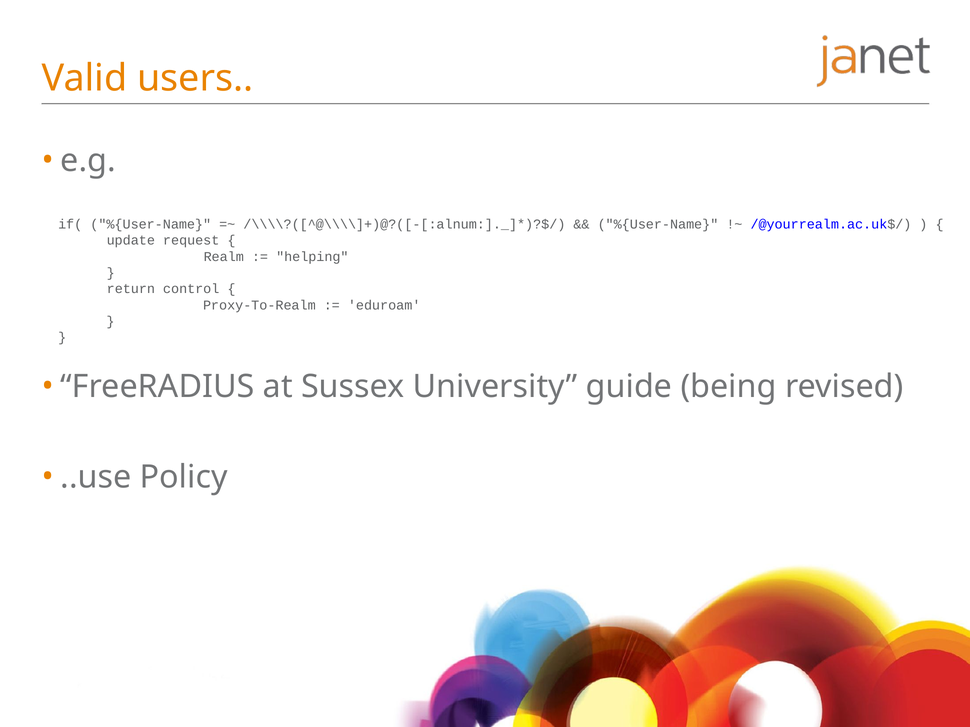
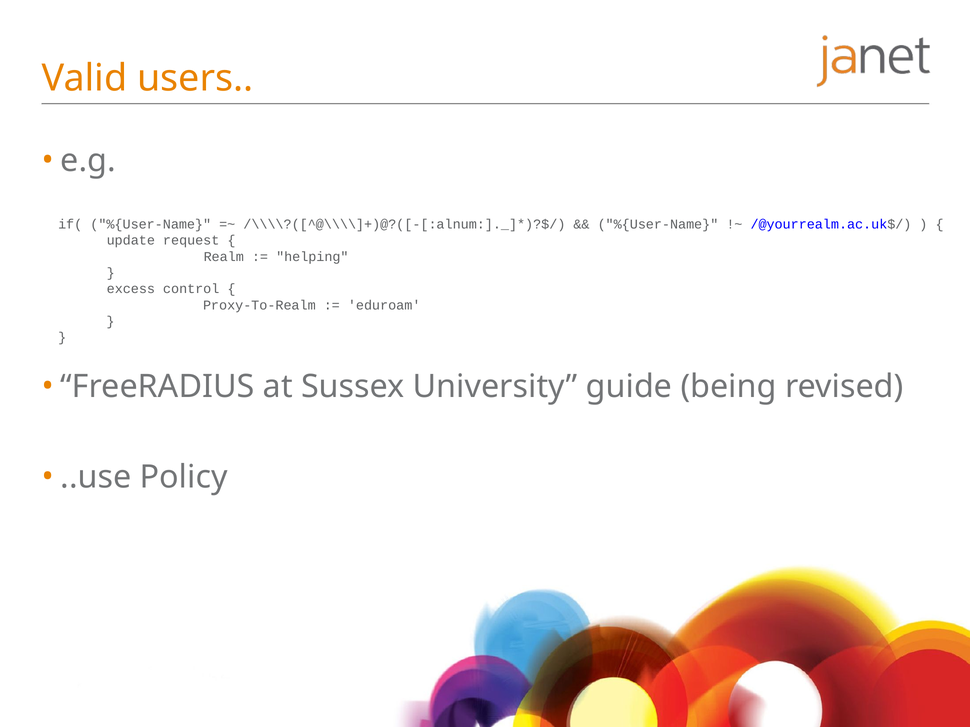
return: return -> excess (131, 289)
